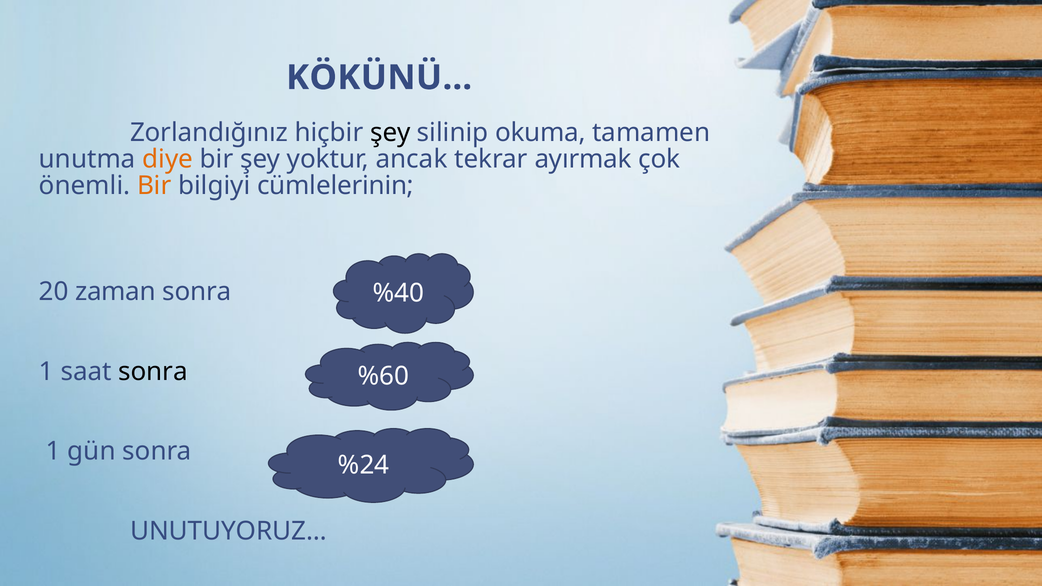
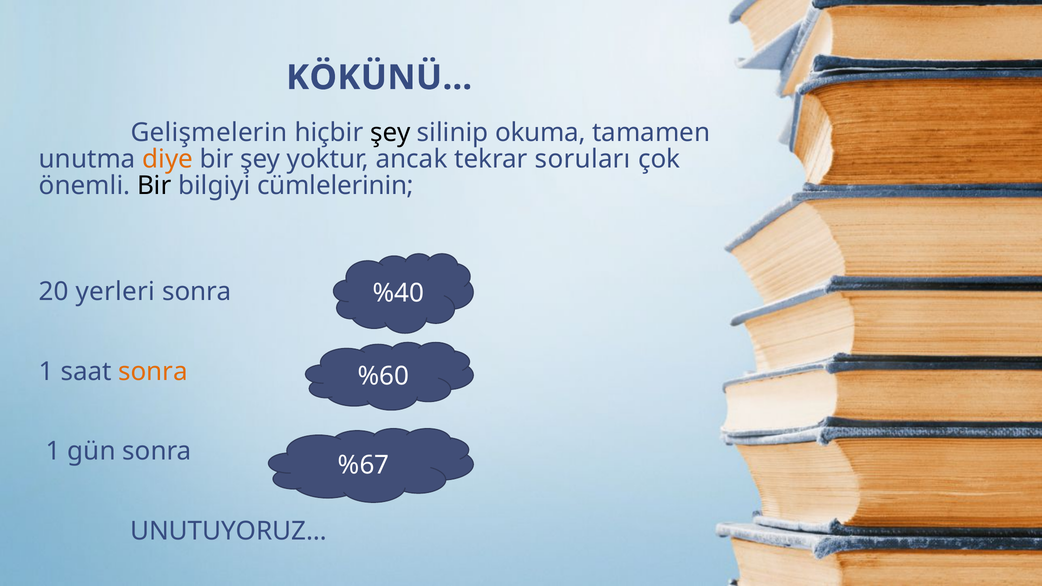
Zorlandığınız: Zorlandığınız -> Gelişmelerin (209, 132)
ayırmak: ayırmak -> soruları (583, 159)
Bir colour: orange -> black (154, 186)
zaman: zaman -> yerleri (115, 292)
sonra colour: black -> orange (153, 372)
%24: %24 -> %67 (364, 466)
